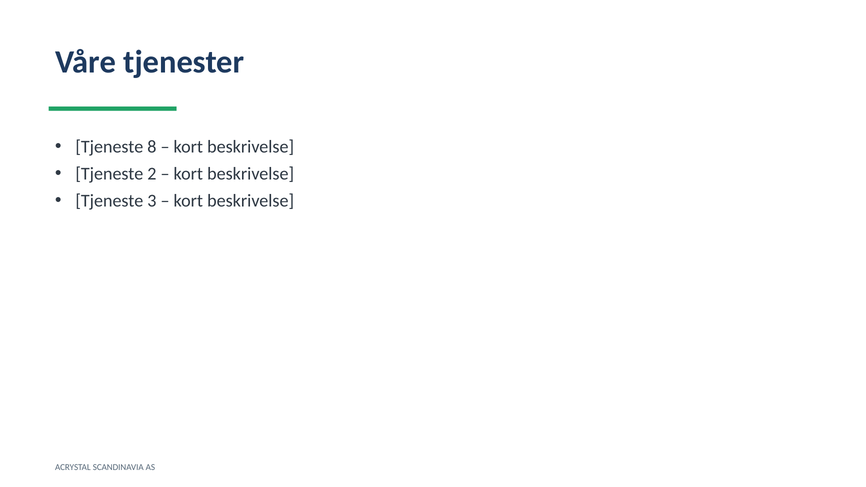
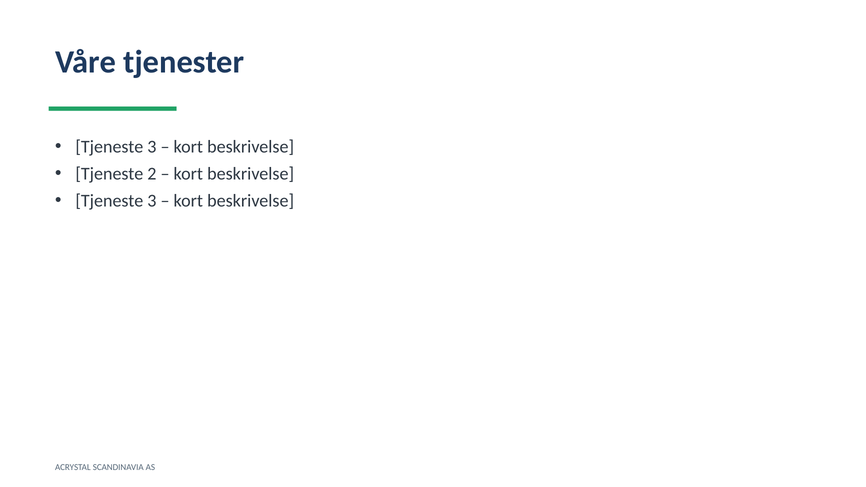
8: 8 -> 3 (152, 147)
